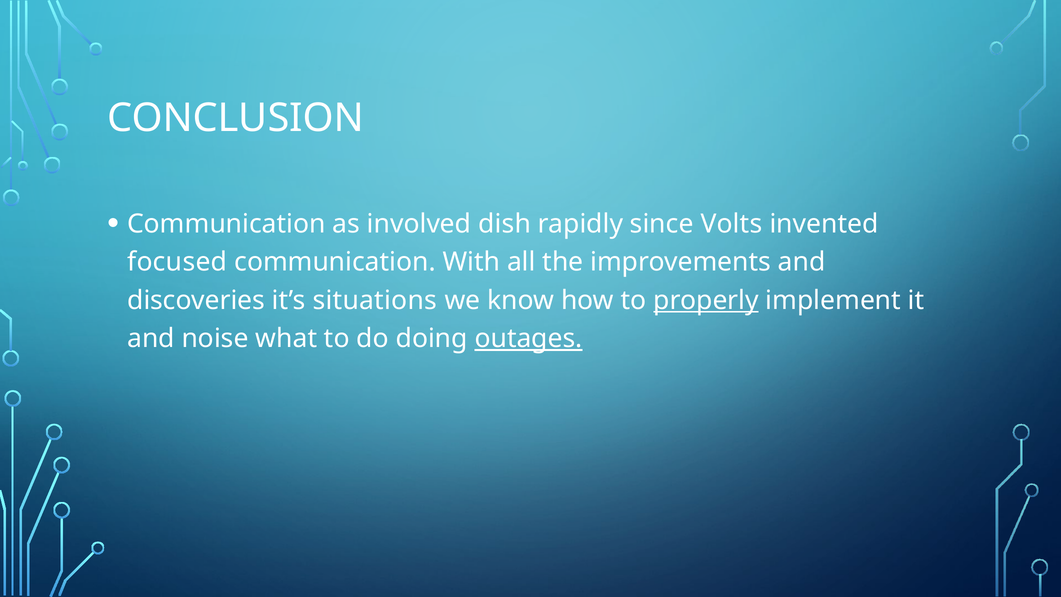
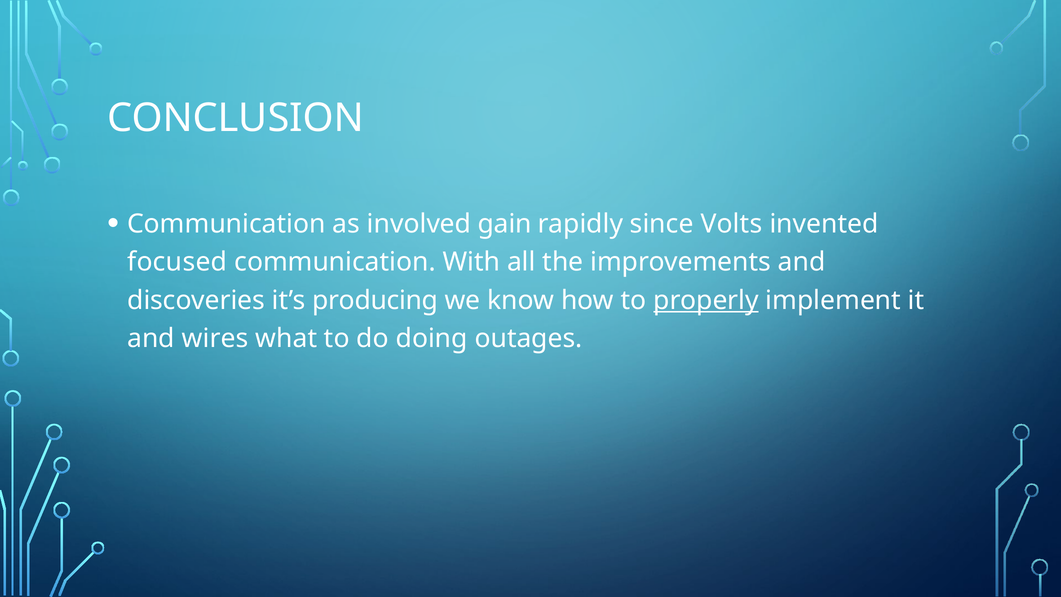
dish: dish -> gain (505, 224)
situations: situations -> producing (375, 300)
noise: noise -> wires (215, 338)
outages underline: present -> none (529, 338)
